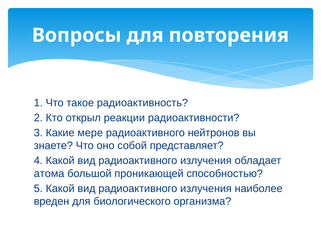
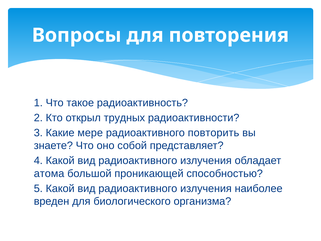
реакции: реакции -> трудных (124, 118)
нейтронов: нейтронов -> повторить (213, 133)
